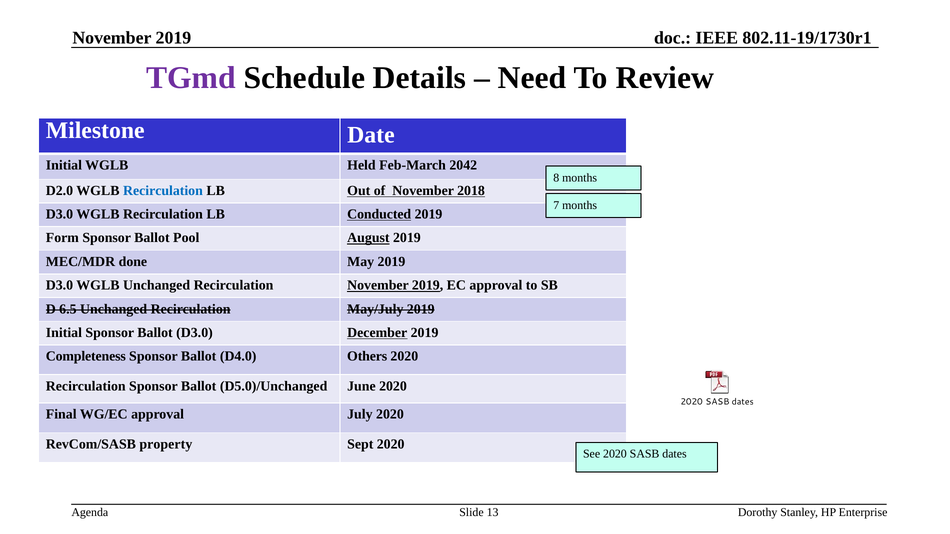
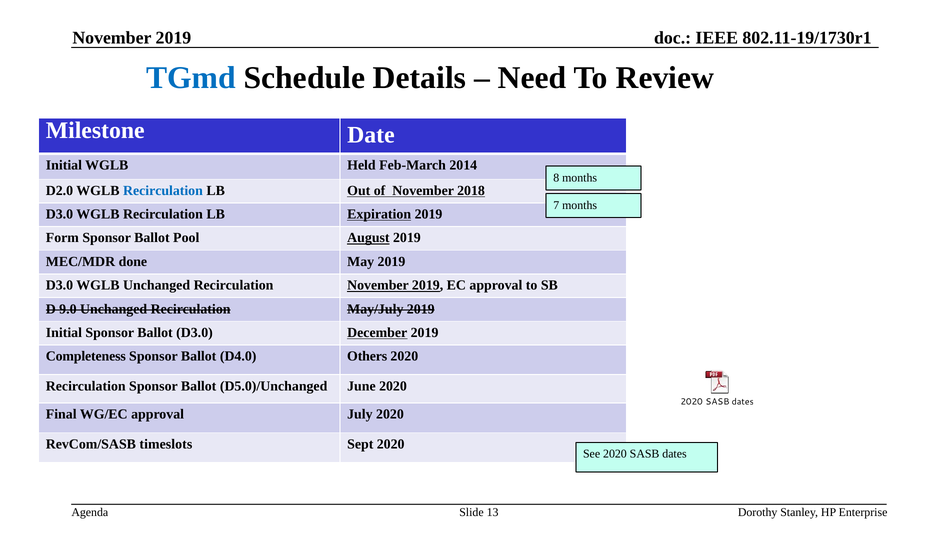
TGmd colour: purple -> blue (191, 78)
2042: 2042 -> 2014 (463, 165)
Conducted: Conducted -> Expiration (379, 214)
6.5: 6.5 -> 9.0 (68, 309)
property: property -> timeslots (166, 444)
